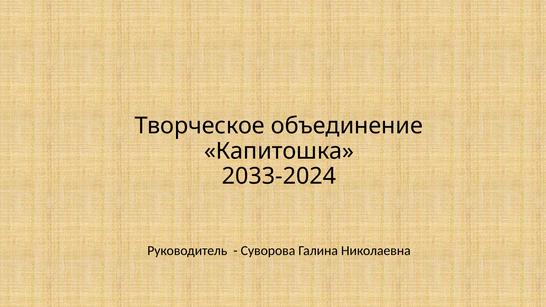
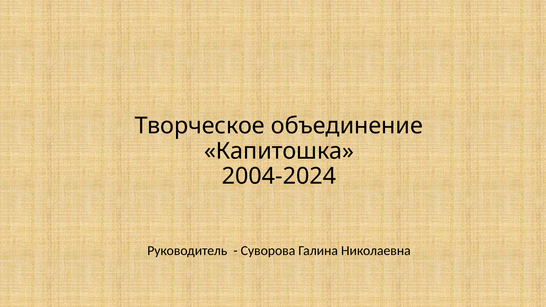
2033-2024: 2033-2024 -> 2004-2024 (279, 176)
